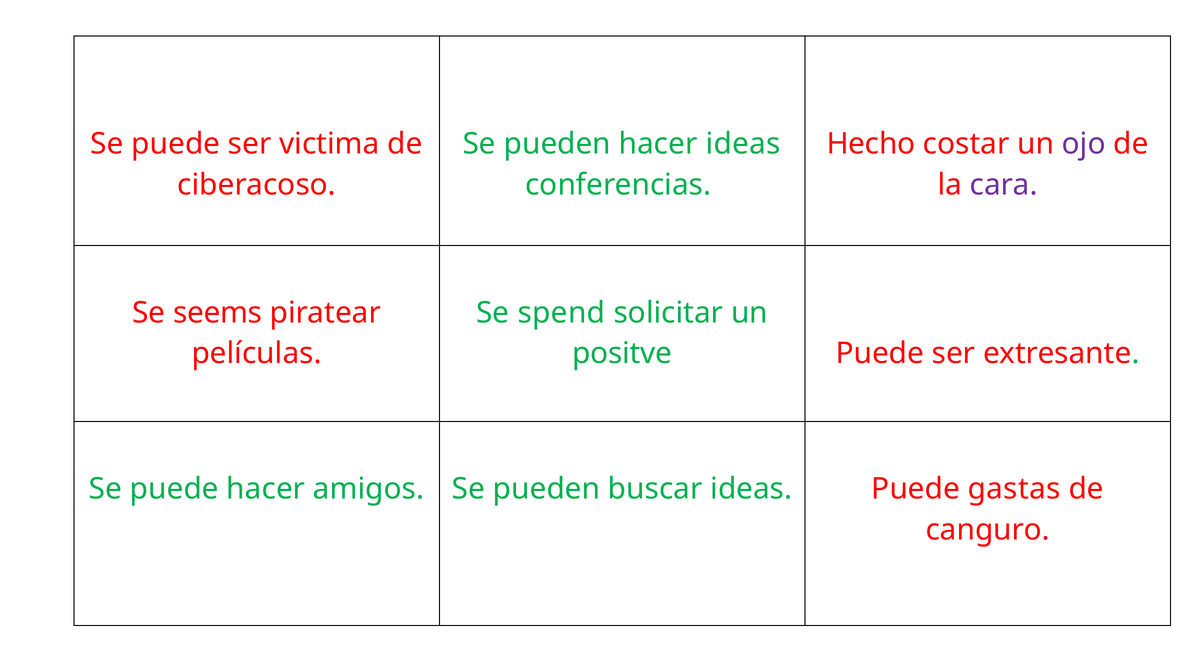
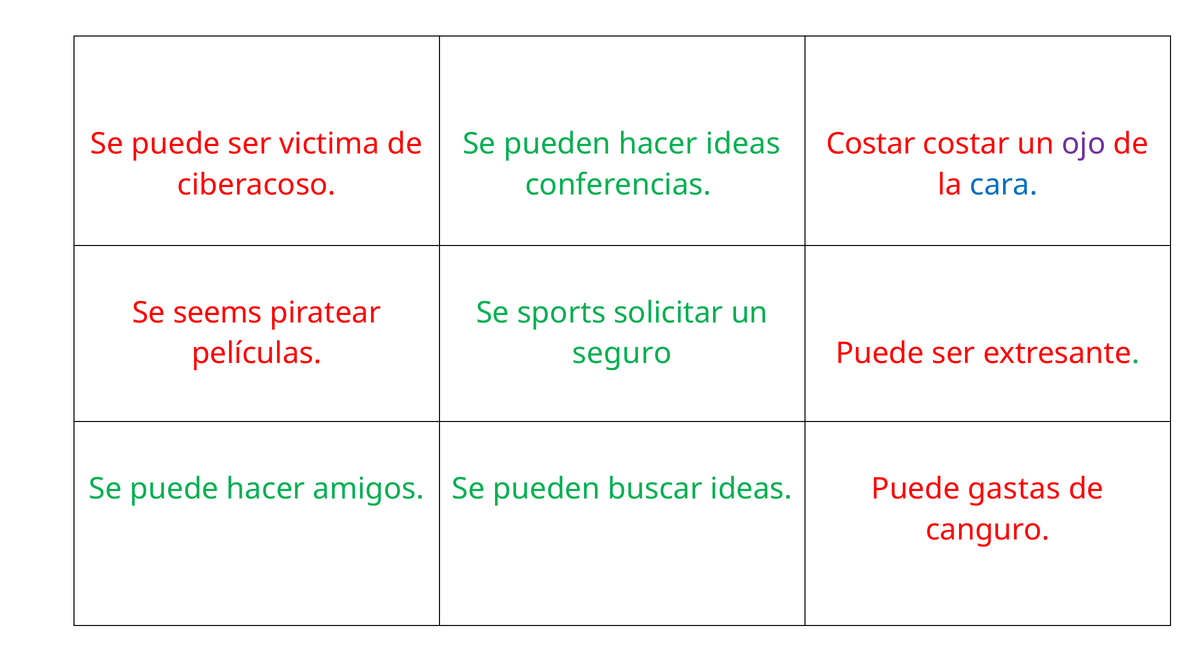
Hecho: Hecho -> Costar (871, 144)
cara colour: purple -> blue (1004, 185)
spend: spend -> sports (561, 313)
positve: positve -> seguro (622, 354)
